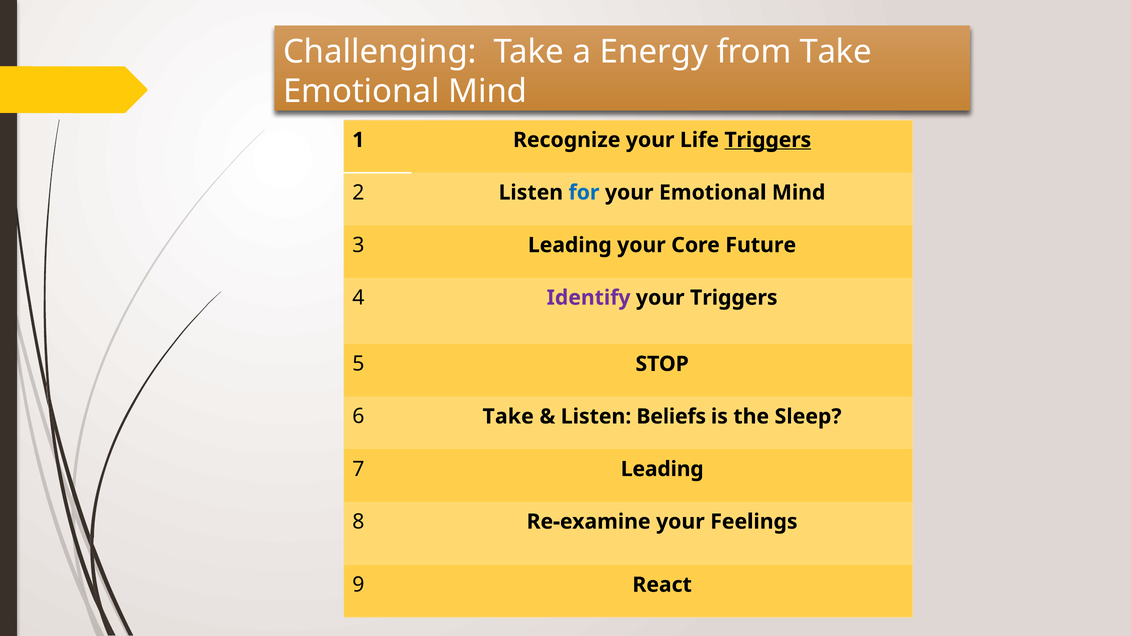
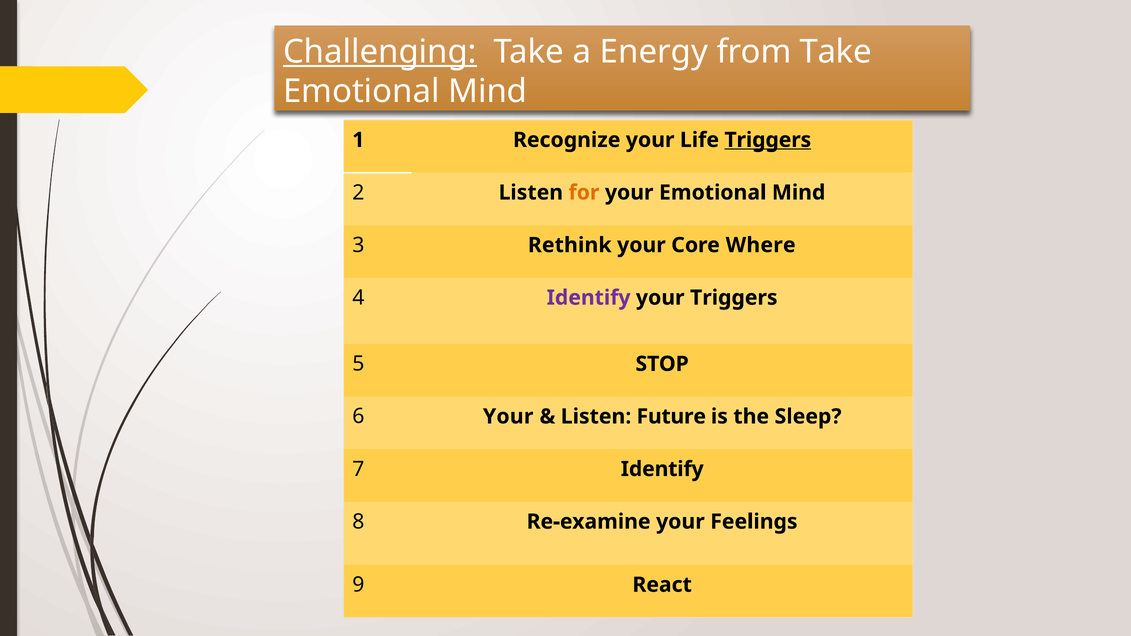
Challenging underline: none -> present (380, 52)
for colour: blue -> orange (584, 193)
3 Leading: Leading -> Rethink (570, 245)
Future: Future -> Where (761, 245)
6 Take: Take -> Your (508, 417)
Beliefs: Beliefs -> Future (671, 417)
7 Leading: Leading -> Identify (662, 469)
